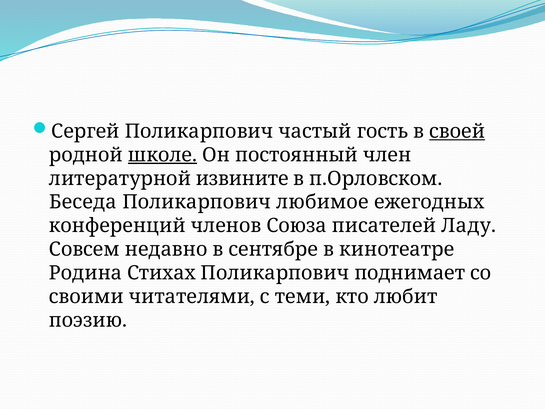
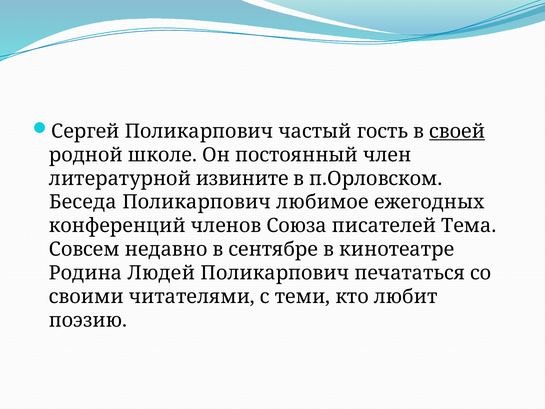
школе underline: present -> none (163, 155)
Ладу: Ладу -> Тема (469, 226)
Стихах: Стихах -> Людей (161, 273)
поднимает: поднимает -> печататься (410, 273)
